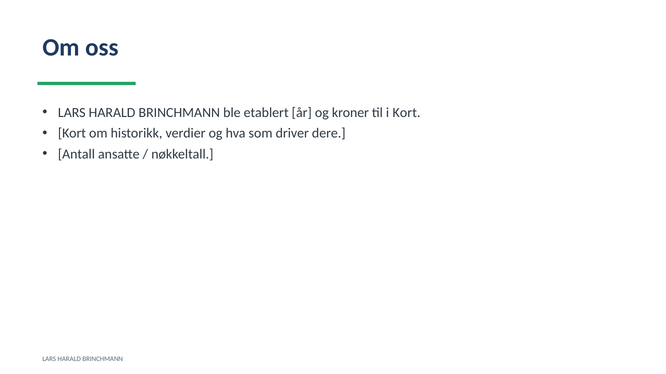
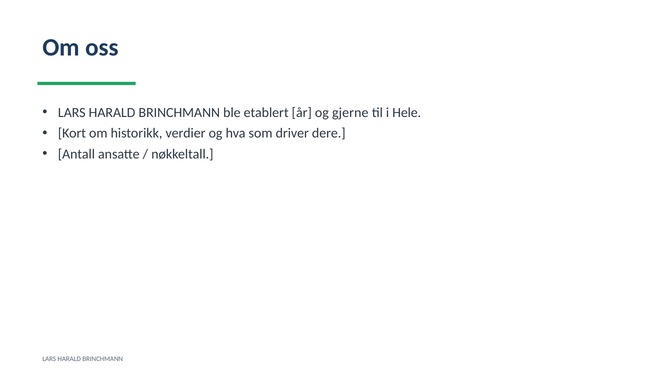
kroner: kroner -> gjerne (350, 113)
i Kort: Kort -> Hele (407, 113)
